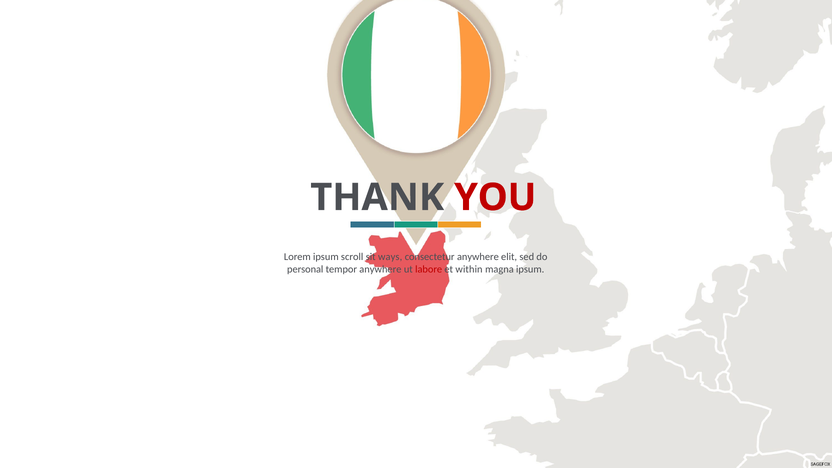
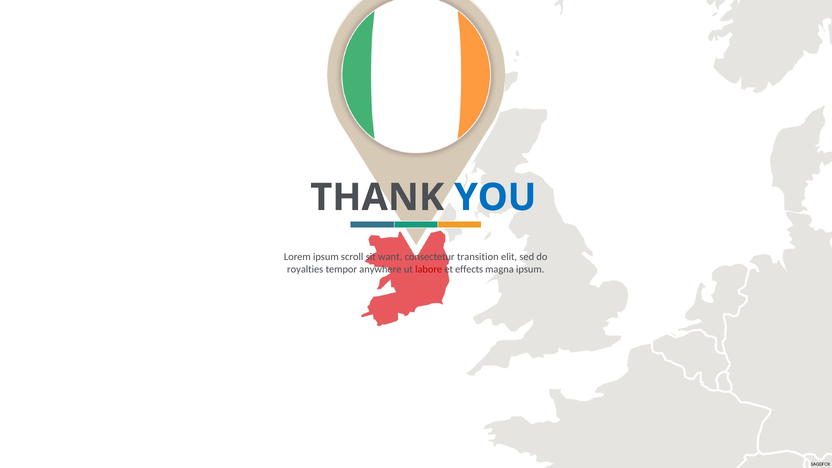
YOU colour: red -> blue (495, 197)
ways: ways -> want (390, 257)
consectetur anywhere: anywhere -> transition (478, 257)
personal: personal -> royalties (305, 269)
within: within -> effects (469, 269)
